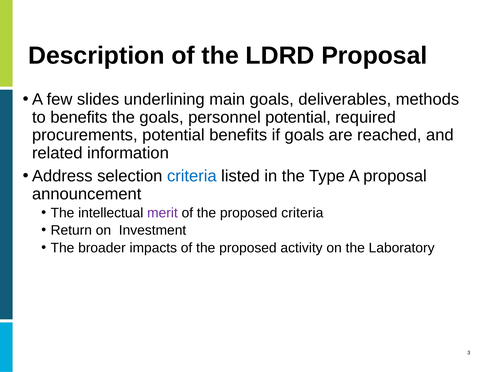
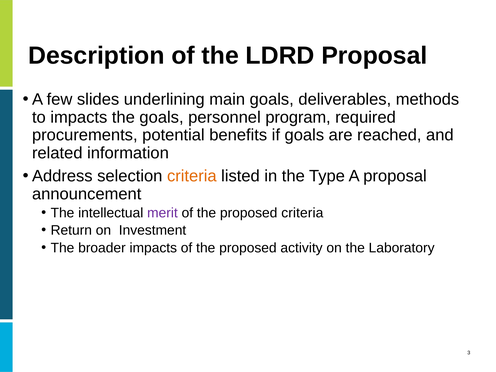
to benefits: benefits -> impacts (79, 117)
personnel potential: potential -> program (298, 117)
criteria colour: blue -> orange (192, 176)
